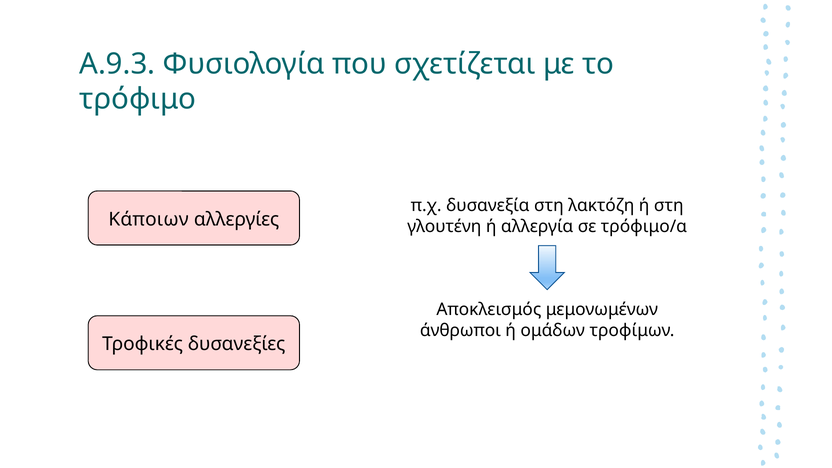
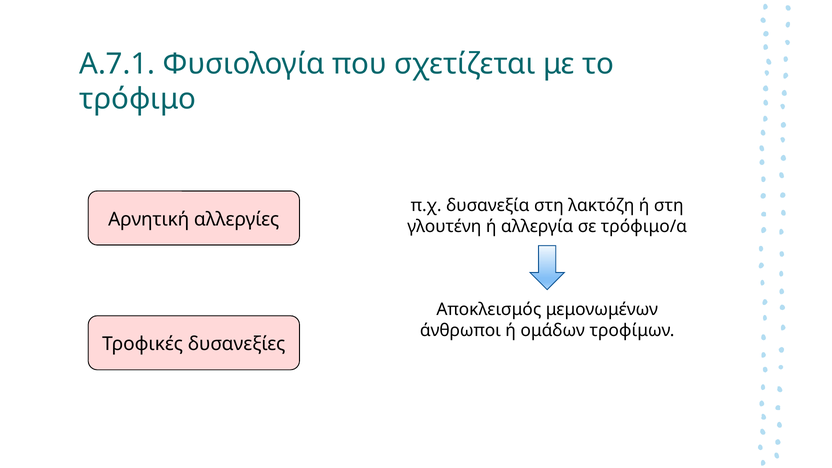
Α.9.3: Α.9.3 -> Α.7.1 (117, 64)
Κάποιων: Κάποιων -> Αρνητική (149, 219)
